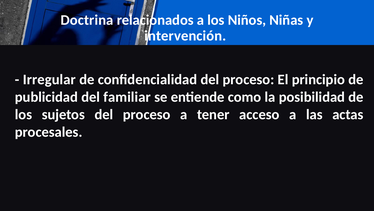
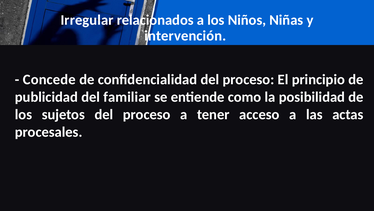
Doctrina: Doctrina -> Irregular (87, 20)
Irregular: Irregular -> Concede (49, 79)
